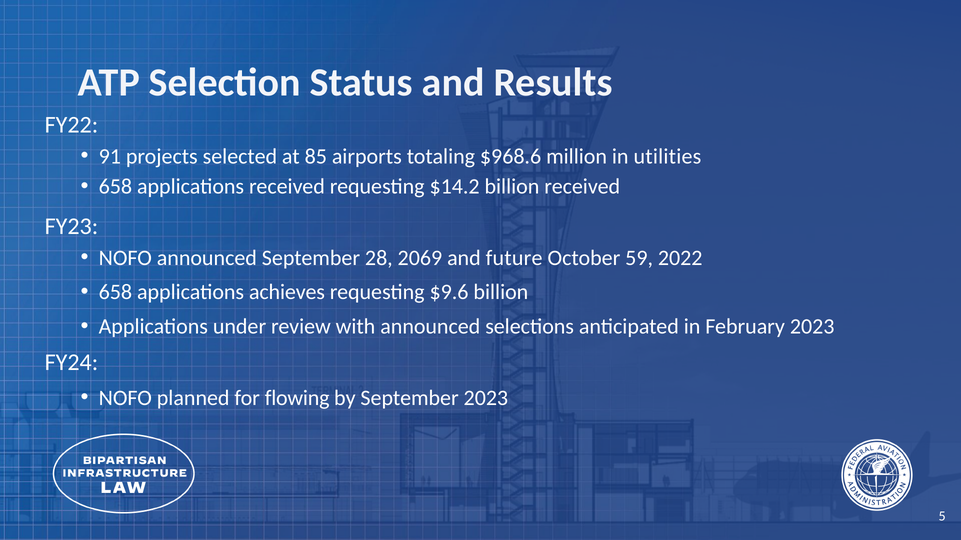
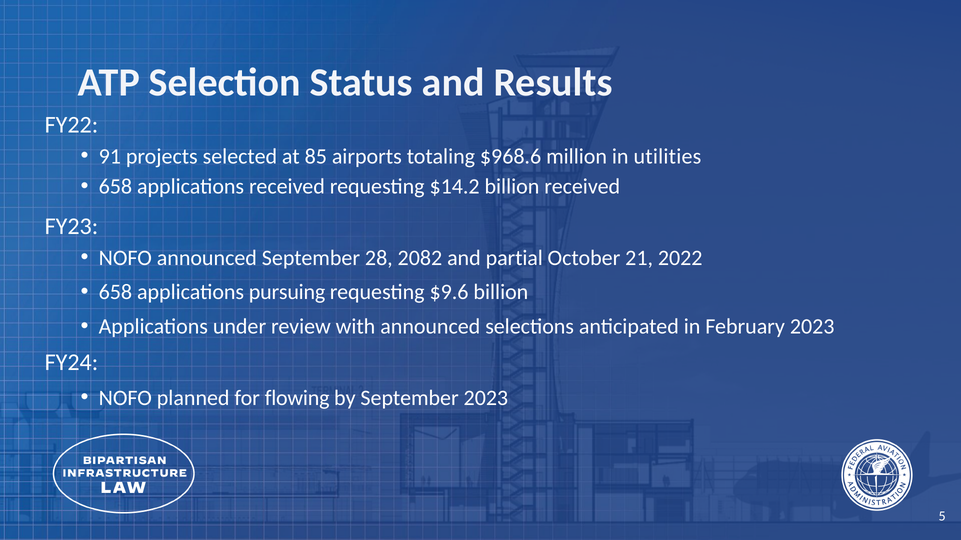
2069: 2069 -> 2082 (420, 258)
future: future -> partial (514, 258)
59: 59 -> 21 (639, 258)
achieves: achieves -> pursuing (287, 292)
